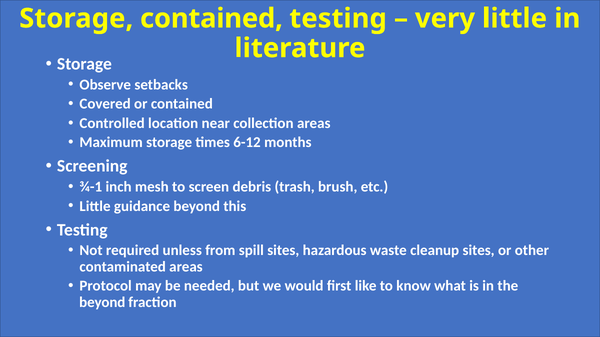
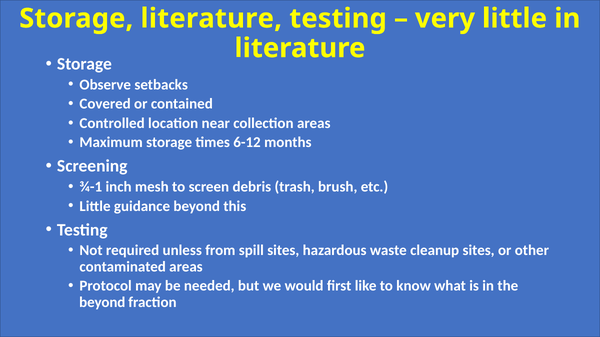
Storage contained: contained -> literature (211, 18)
